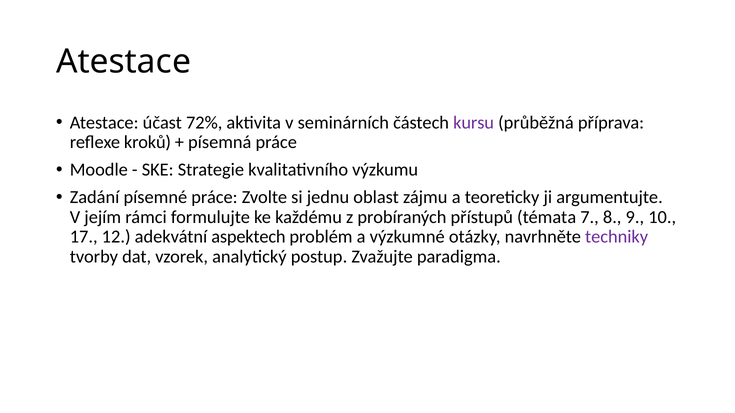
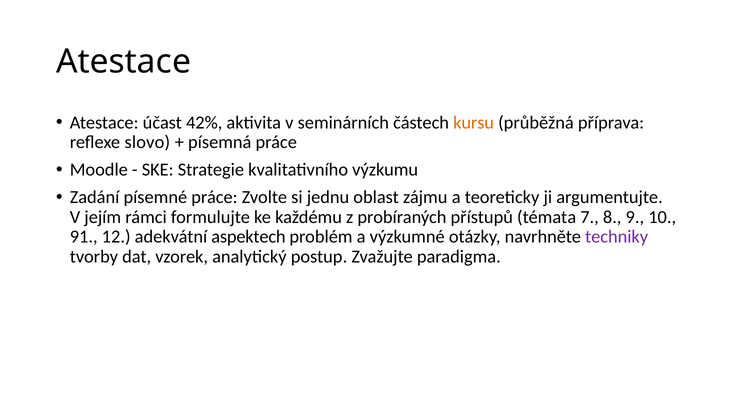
72%: 72% -> 42% (204, 123)
kursu colour: purple -> orange (474, 123)
kroků: kroků -> slovo (147, 142)
17: 17 -> 91 (84, 237)
